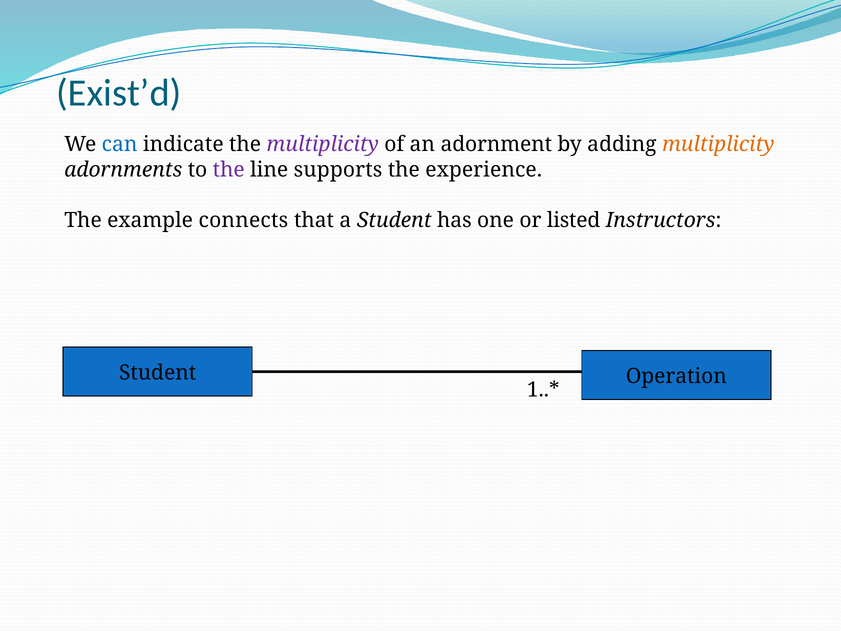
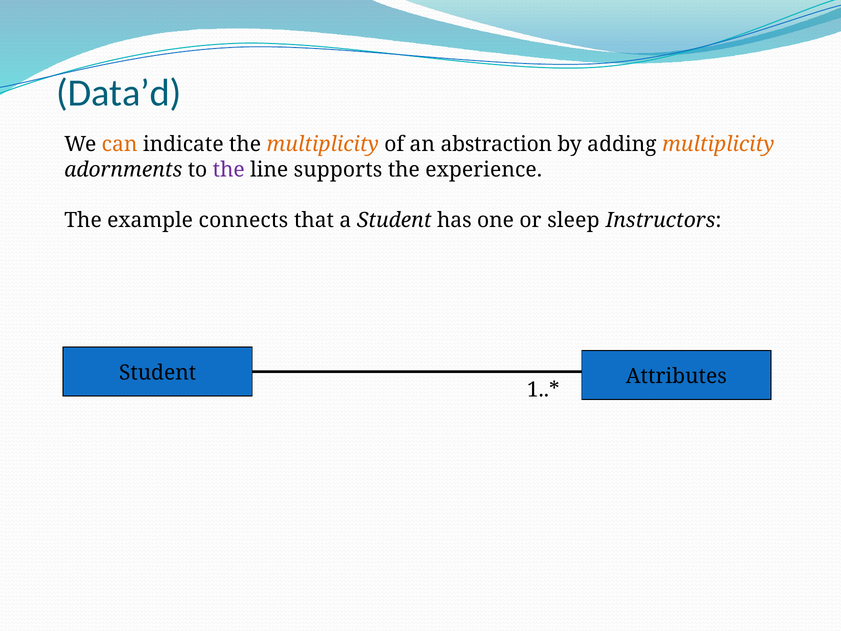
Exist’d: Exist’d -> Data’d (119, 93)
can colour: blue -> orange (120, 144)
multiplicity colour: purple -> orange (323, 144)
adornment: adornment -> abstraction (496, 144)
listed: listed -> sleep (573, 220)
Operation: Operation -> Attributes (676, 376)
